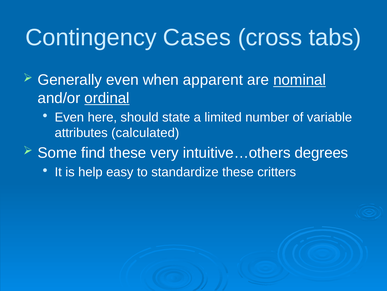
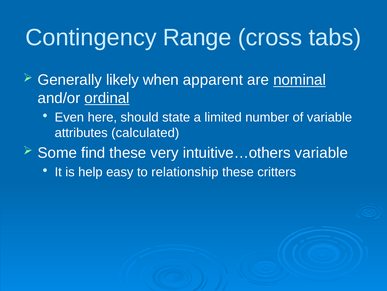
Cases: Cases -> Range (197, 38)
Generally even: even -> likely (122, 80)
intuitive…others degrees: degrees -> variable (321, 152)
standardize: standardize -> relationship (185, 172)
